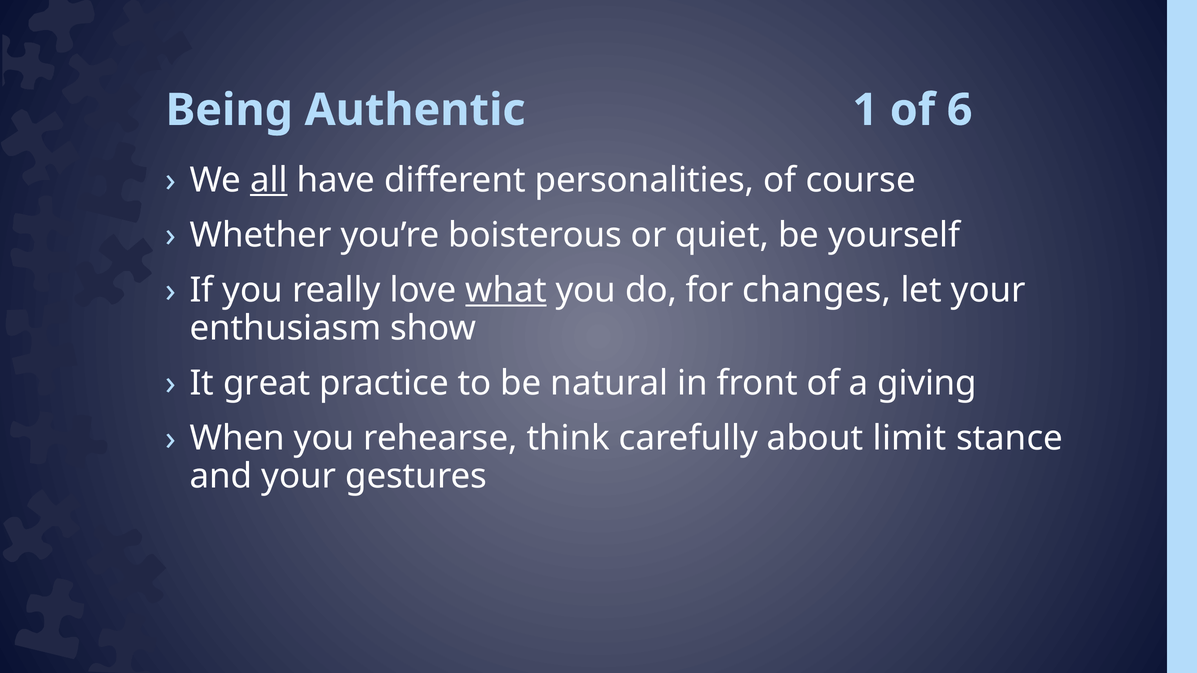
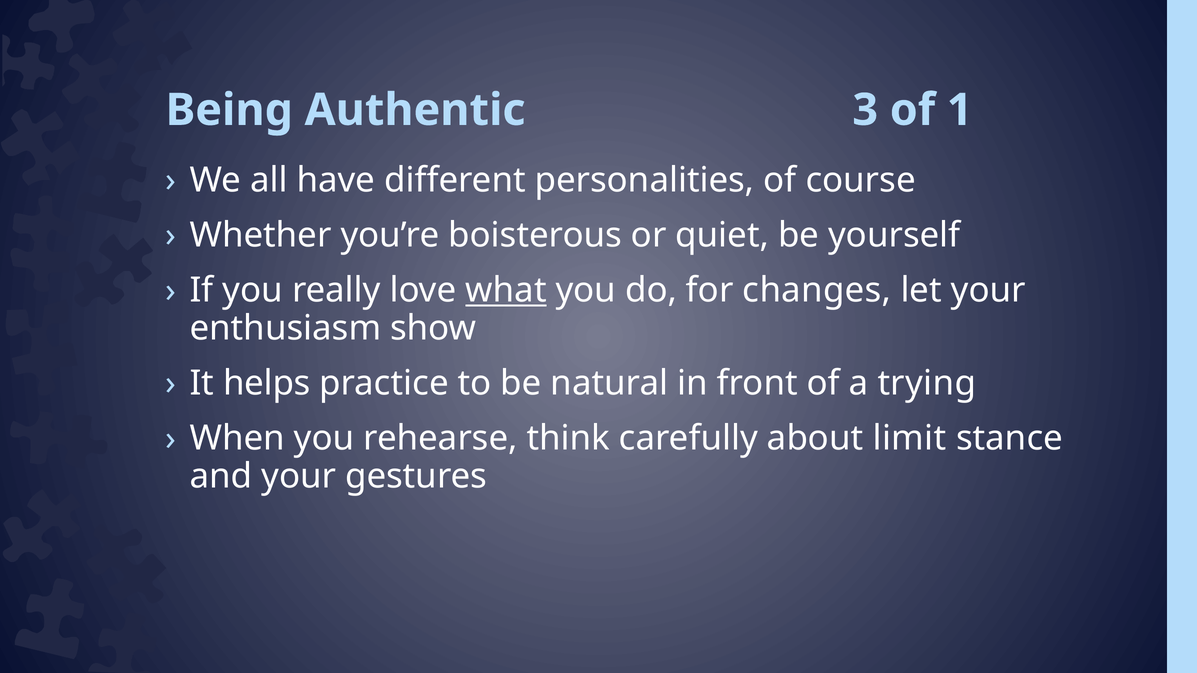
1: 1 -> 3 (865, 110)
6: 6 -> 1 (960, 110)
all underline: present -> none (269, 180)
great: great -> helps (267, 384)
giving: giving -> trying (927, 384)
